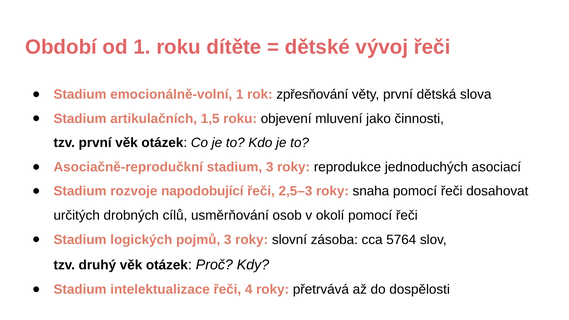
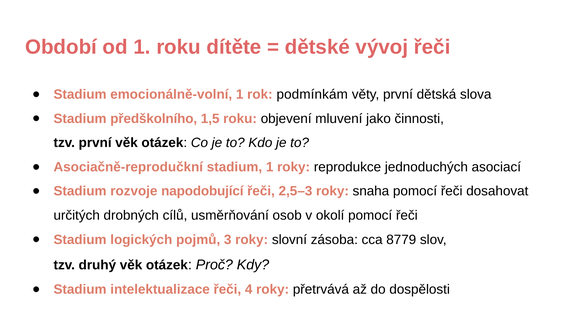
zpřesňování: zpřesňování -> podmínkám (312, 94)
artikulačních: artikulačních -> předškolního (154, 119)
stadium 3: 3 -> 1 (270, 167)
5764: 5764 -> 8779 (401, 240)
